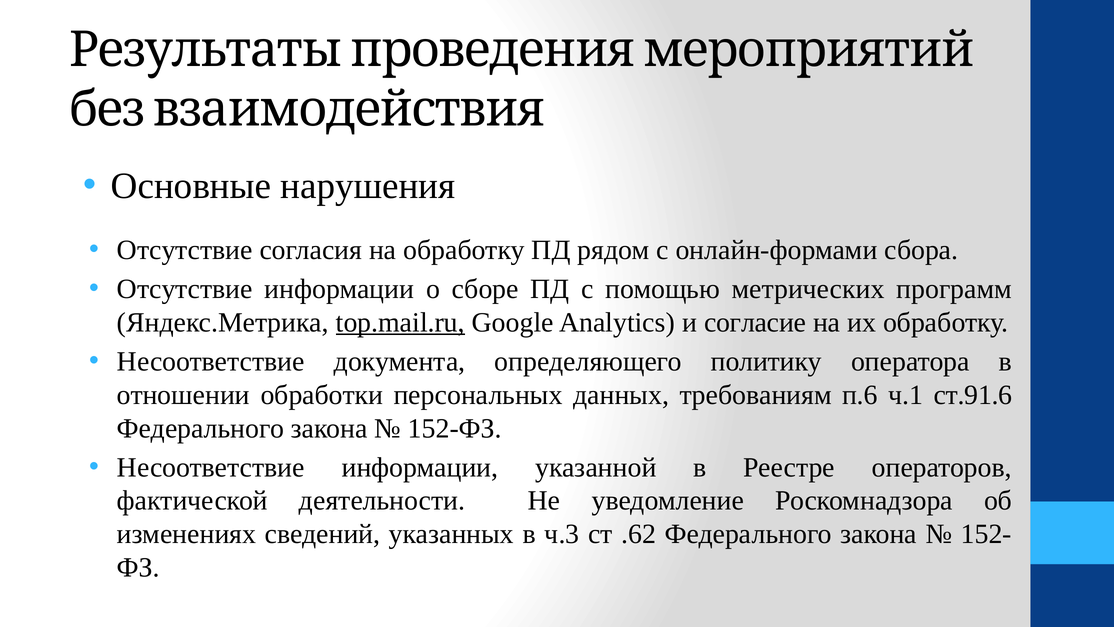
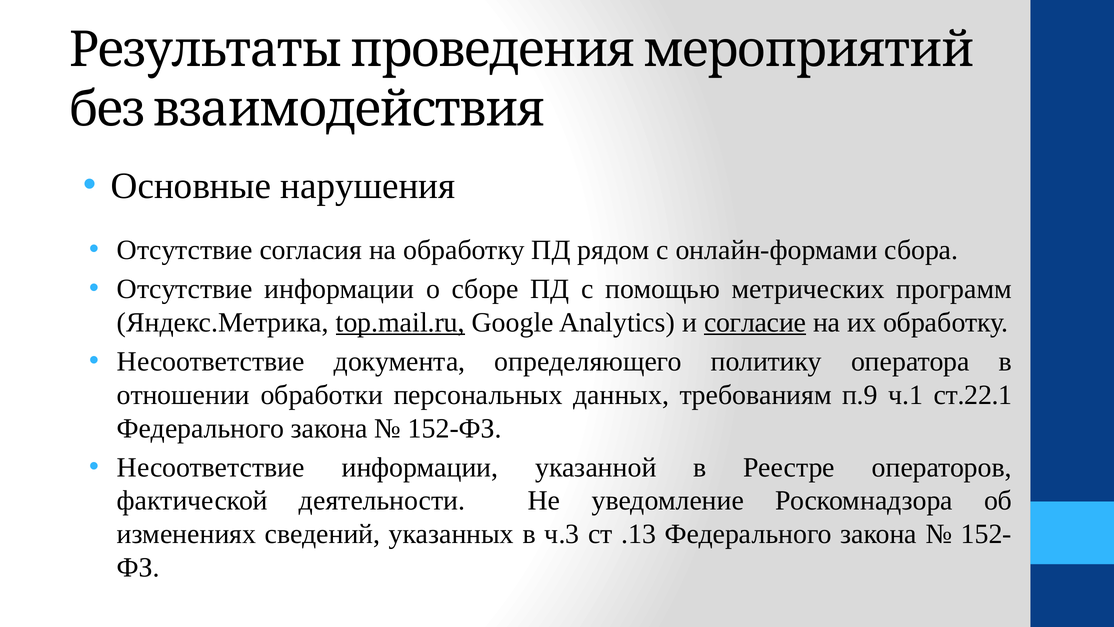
согласие underline: none -> present (755, 322)
п.6: п.6 -> п.9 (860, 395)
ст.91.6: ст.91.6 -> ст.22.1 (973, 395)
.62: .62 -> .13 (639, 534)
